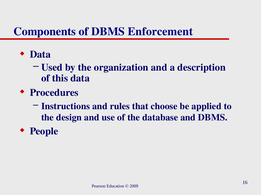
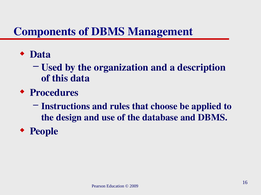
Enforcement: Enforcement -> Management (160, 32)
